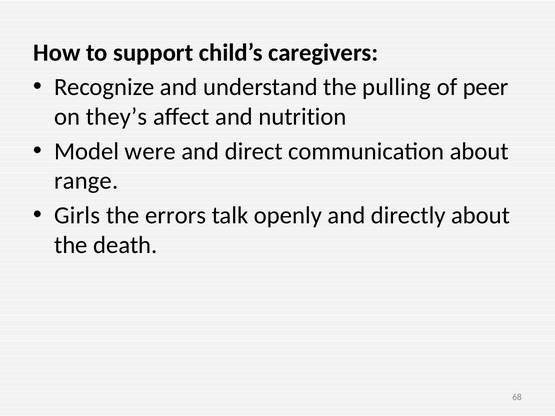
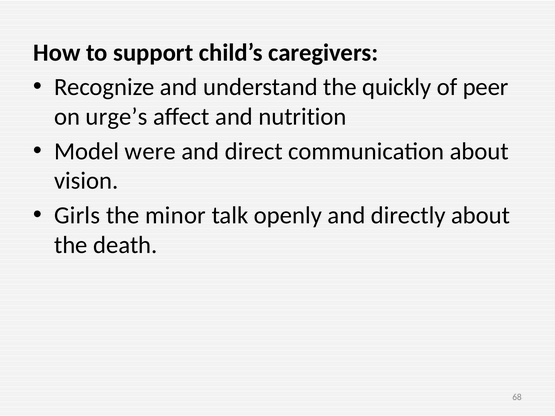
pulling: pulling -> quickly (397, 87)
they’s: they’s -> urge’s (117, 117)
range: range -> vision (86, 181)
errors: errors -> minor (175, 215)
